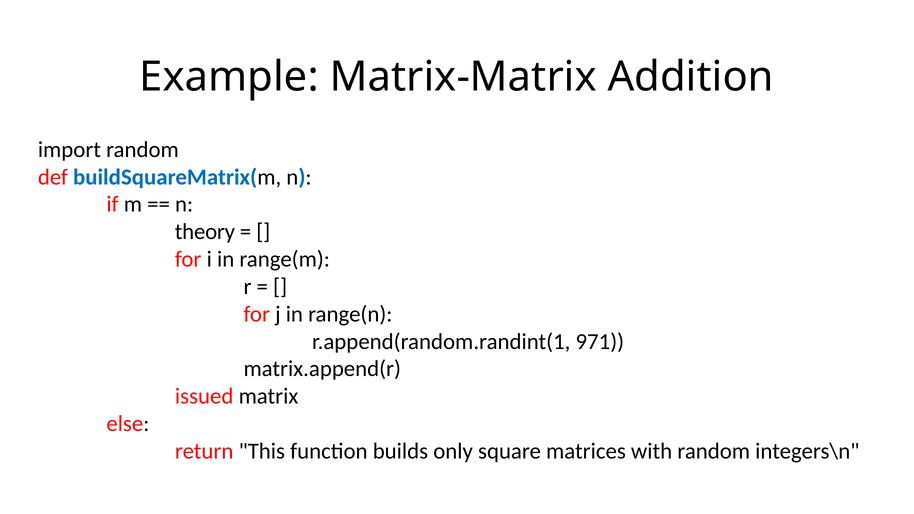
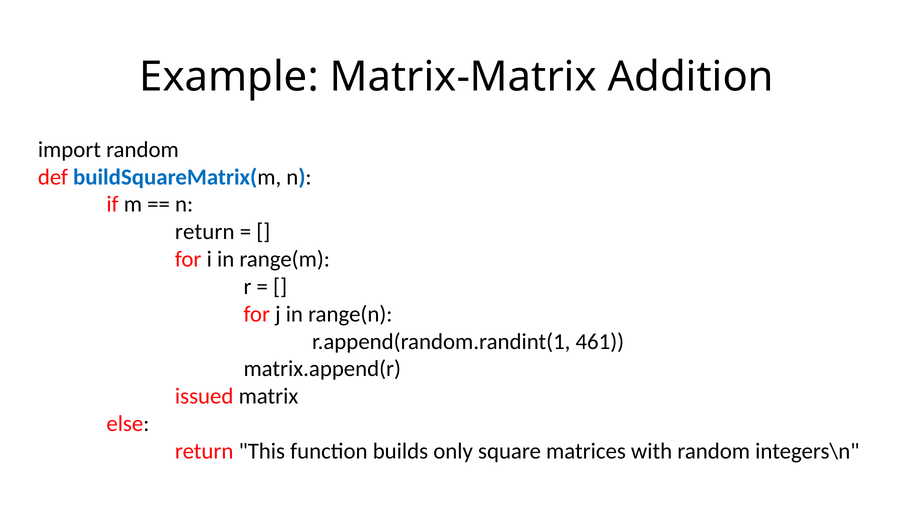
theory: theory -> return (205, 232)
971: 971 -> 461 (600, 342)
